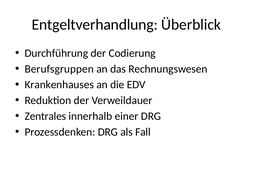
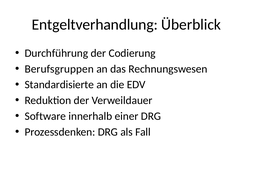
Krankenhauses: Krankenhauses -> Standardisierte (59, 85)
Zentrales: Zentrales -> Software (45, 116)
